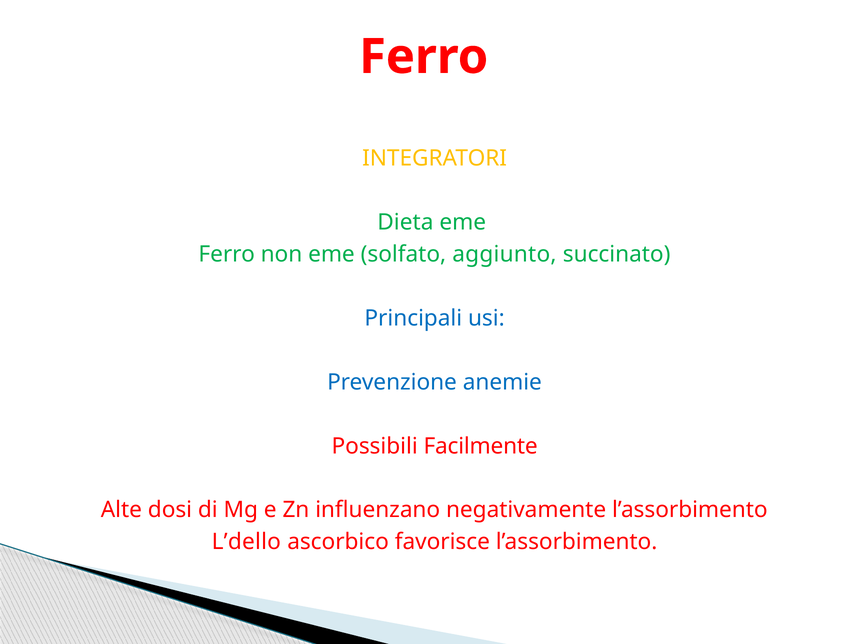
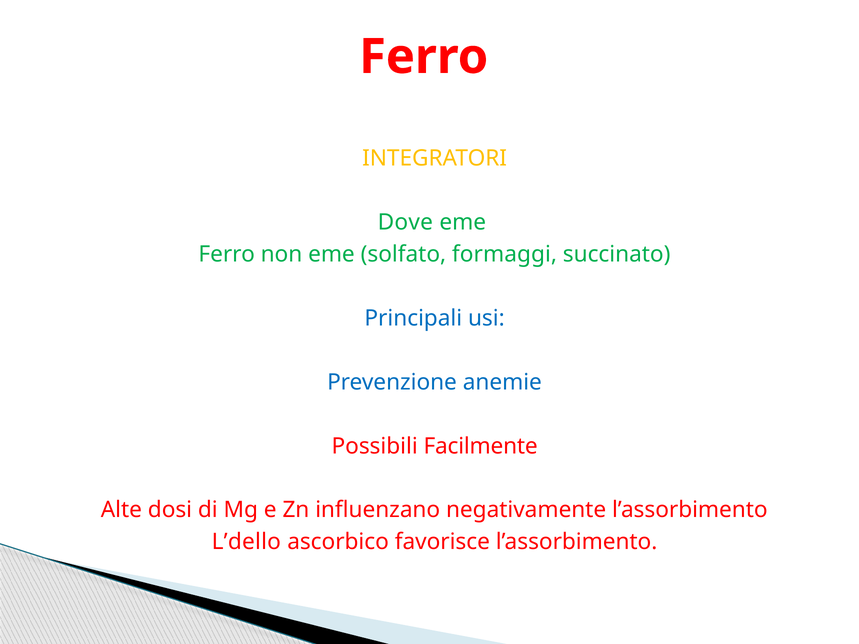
Dieta: Dieta -> Dove (405, 222)
aggiunto: aggiunto -> formaggi (504, 254)
